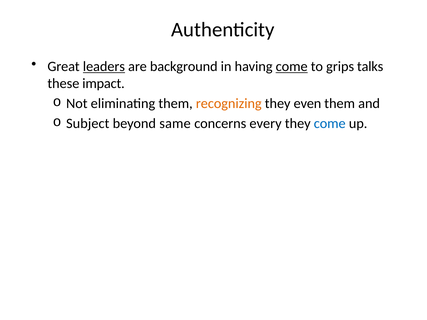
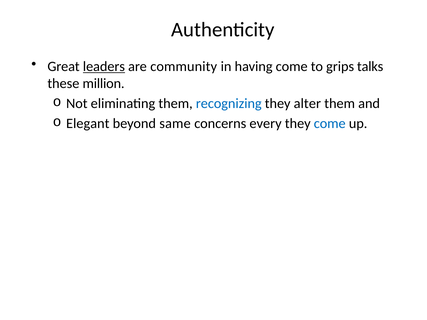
background: background -> community (184, 67)
come underline: present -> none (292, 67)
impact: impact -> million (104, 84)
recognizing colour: orange -> blue (229, 104)
even: even -> alter (307, 104)
Subject: Subject -> Elegant (88, 124)
